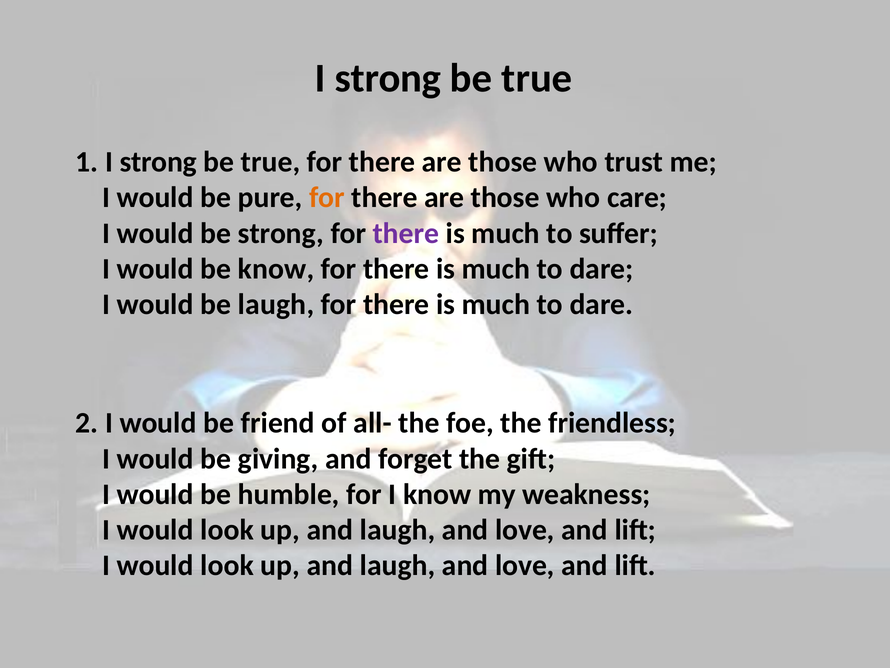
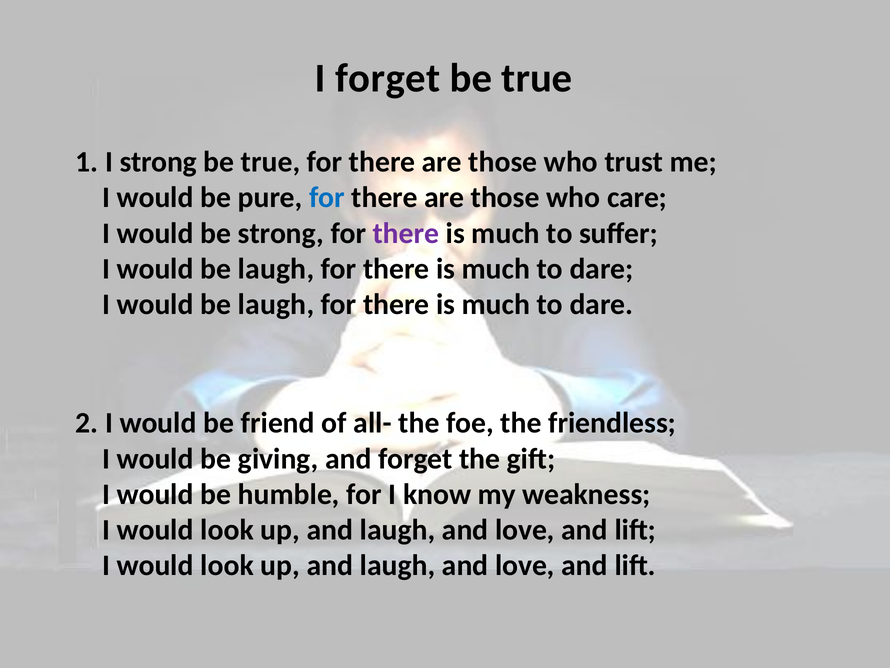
strong: strong -> forget (388, 78)
for colour: orange -> blue (327, 197)
know: know -> laugh (276, 269)
